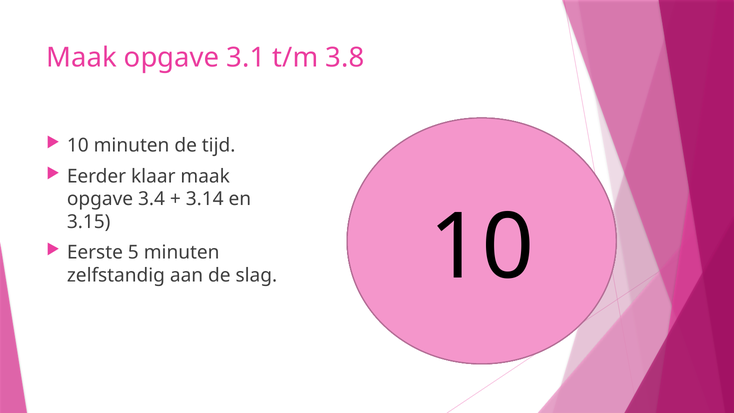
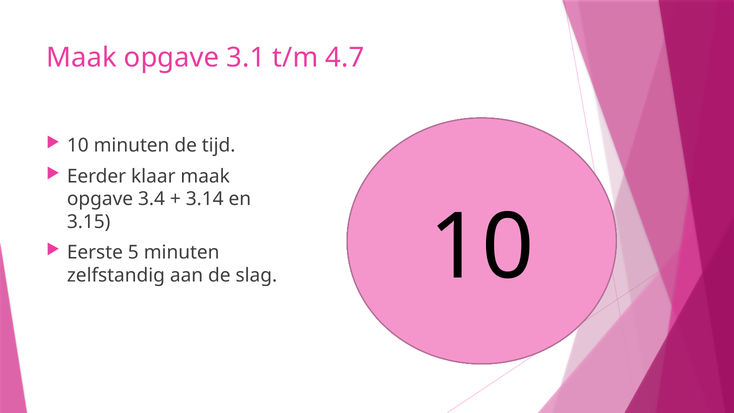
3.8: 3.8 -> 4.7 (345, 58)
